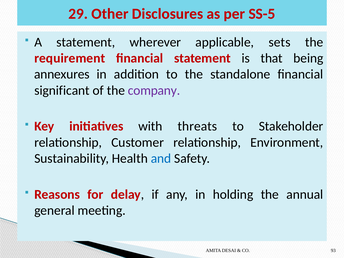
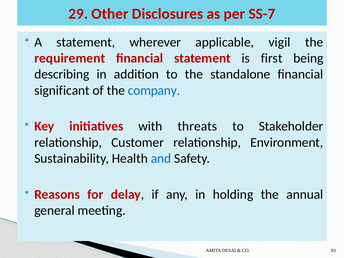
SS-5: SS-5 -> SS-7 (262, 14)
sets: sets -> vigil (280, 42)
that: that -> first (272, 58)
annexures: annexures -> describing (62, 74)
company colour: purple -> blue (154, 90)
